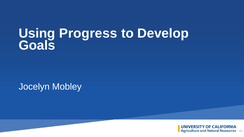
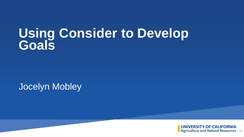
Progress: Progress -> Consider (88, 33)
